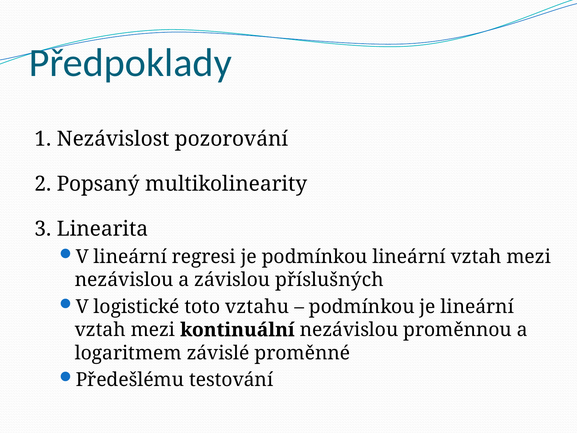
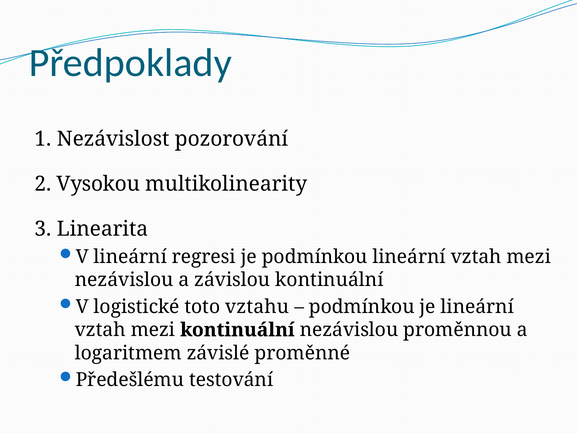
Popsaný: Popsaný -> Vysokou (98, 184)
závislou příslušných: příslušných -> kontinuální (329, 280)
